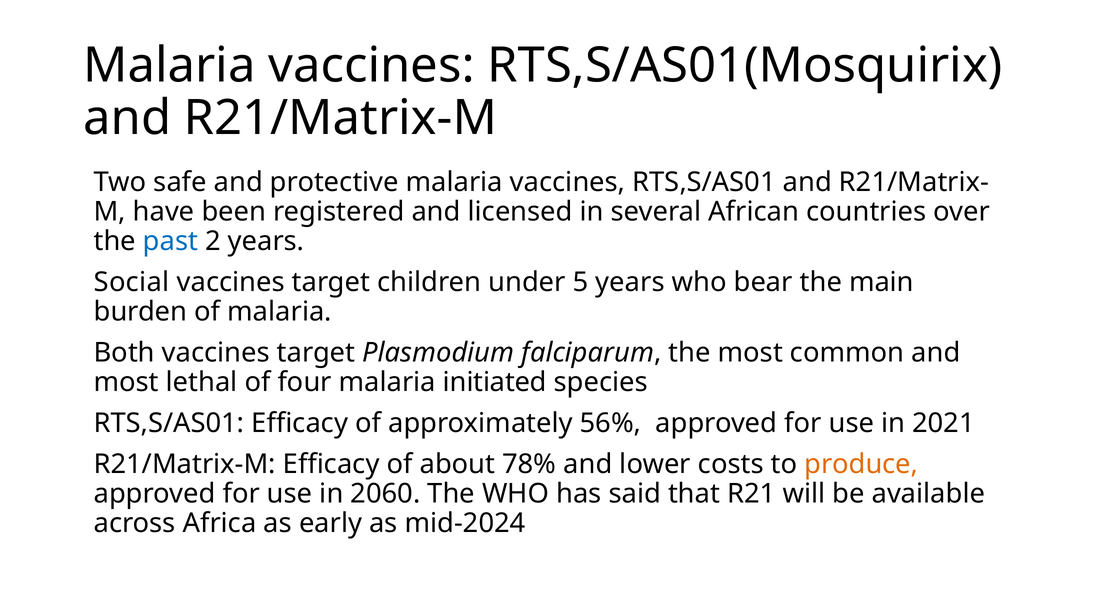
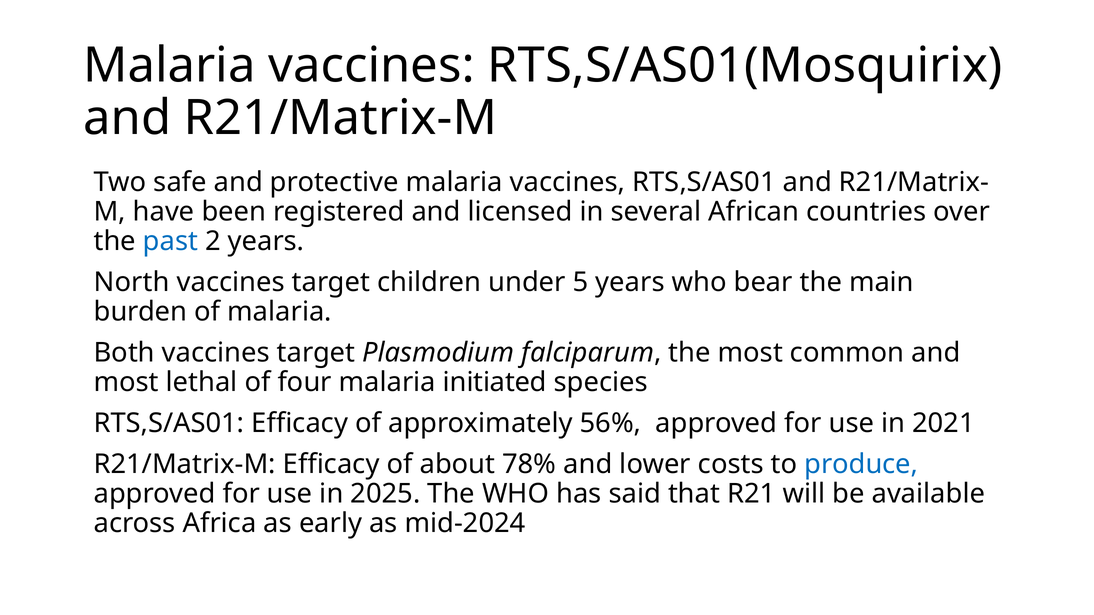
Social: Social -> North (132, 283)
produce colour: orange -> blue (861, 464)
2060: 2060 -> 2025 (385, 494)
